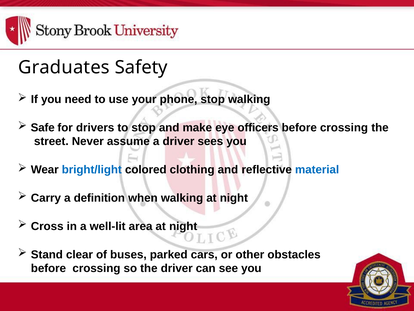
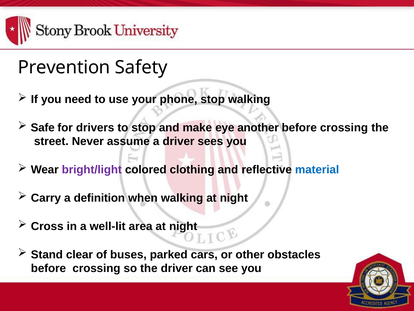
Graduates: Graduates -> Prevention (64, 67)
officers: officers -> another (258, 127)
bright/light colour: blue -> purple (92, 170)
